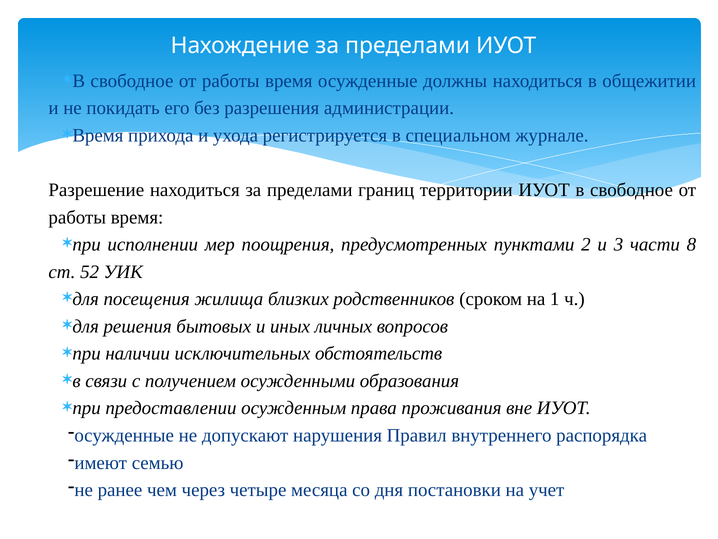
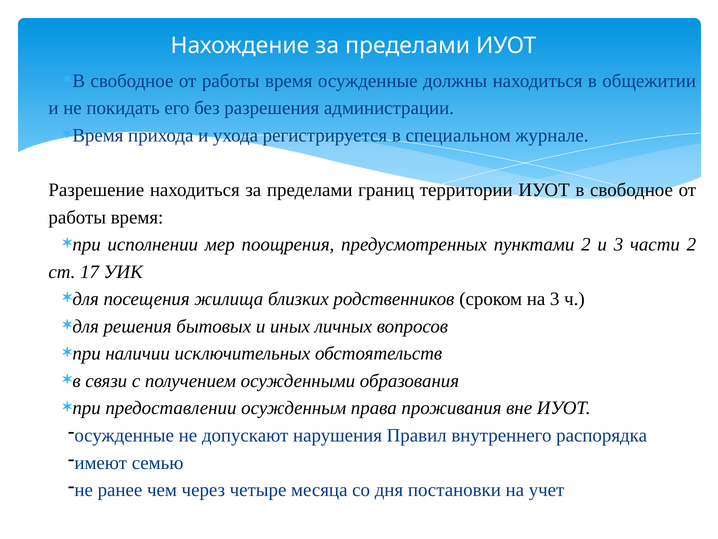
части 8: 8 -> 2 (691, 244)
52: 52 -> 17 (90, 272)
на 1: 1 -> 3 (555, 299)
